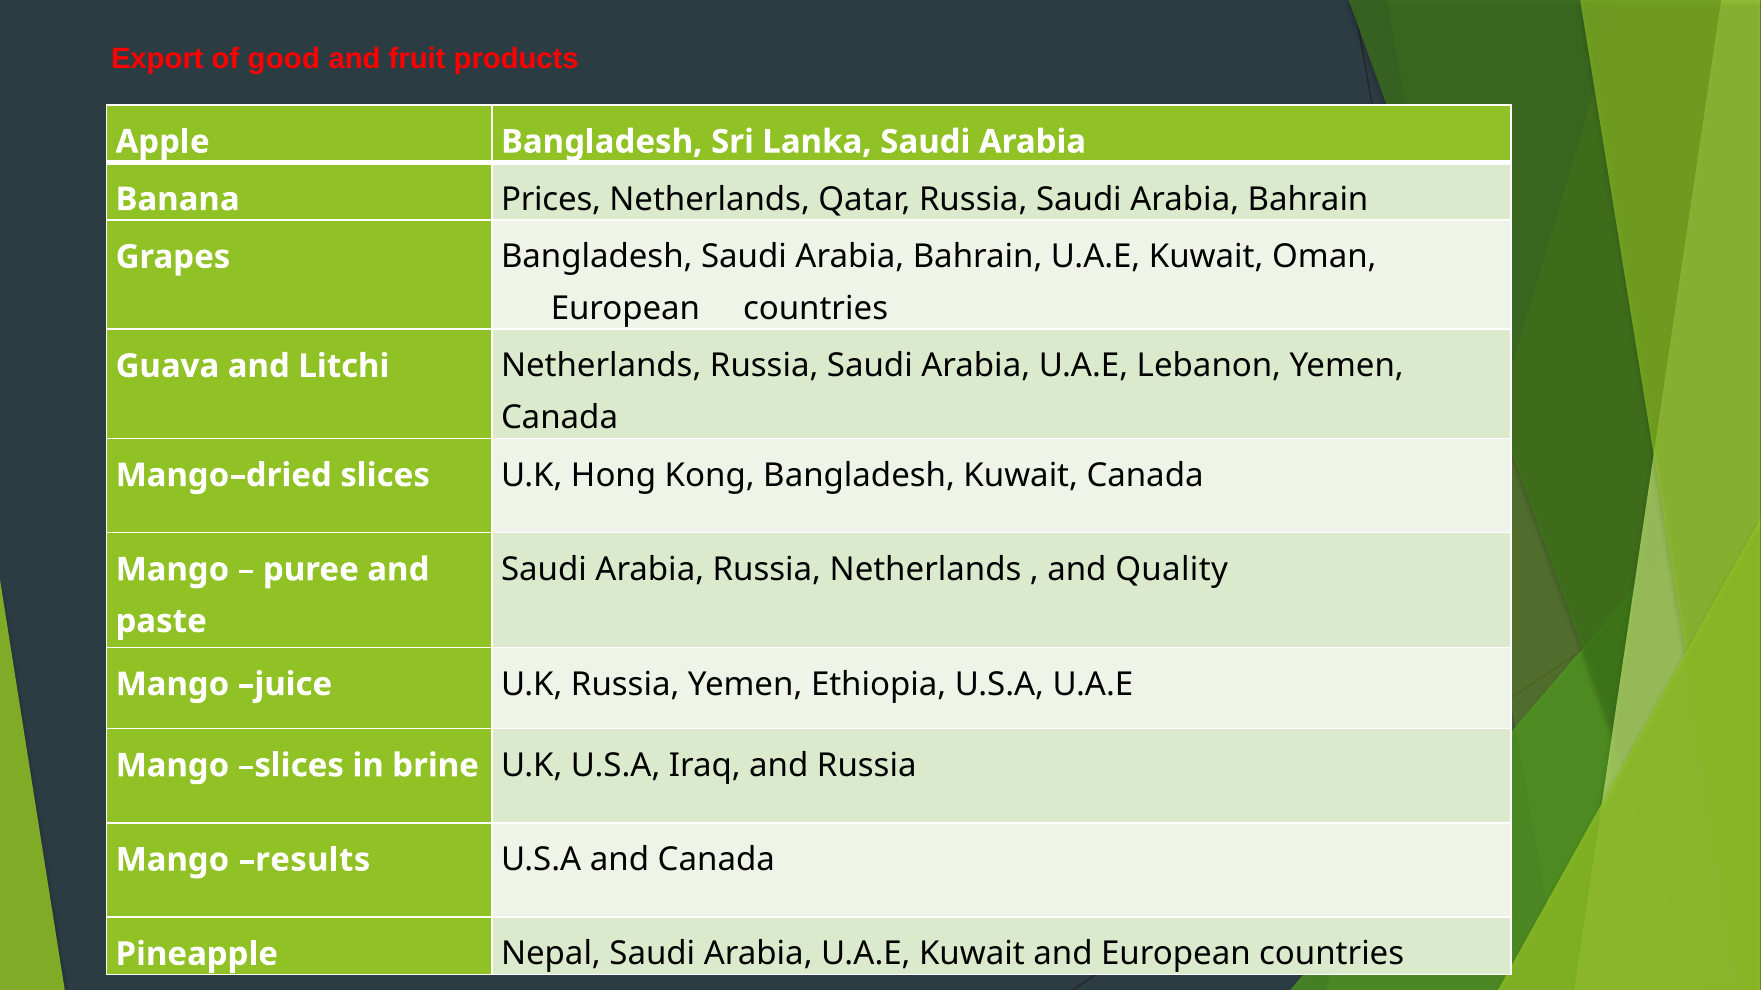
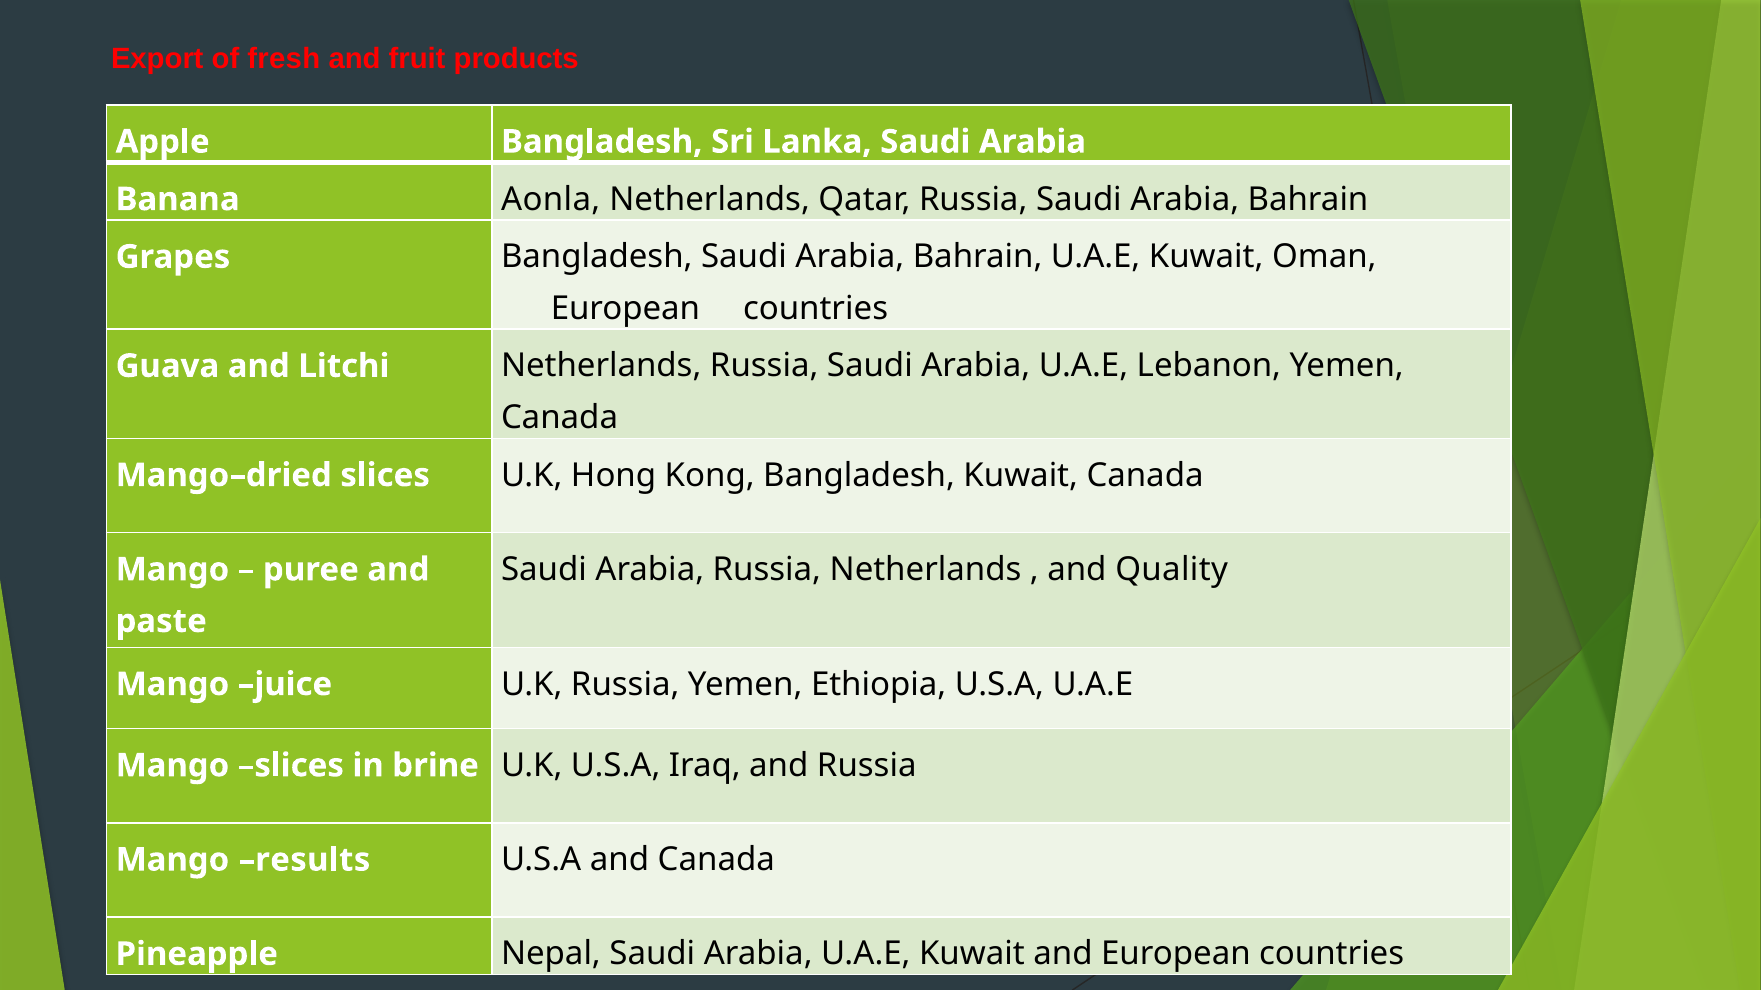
good: good -> fresh (284, 59)
Prices: Prices -> Aonla (551, 199)
